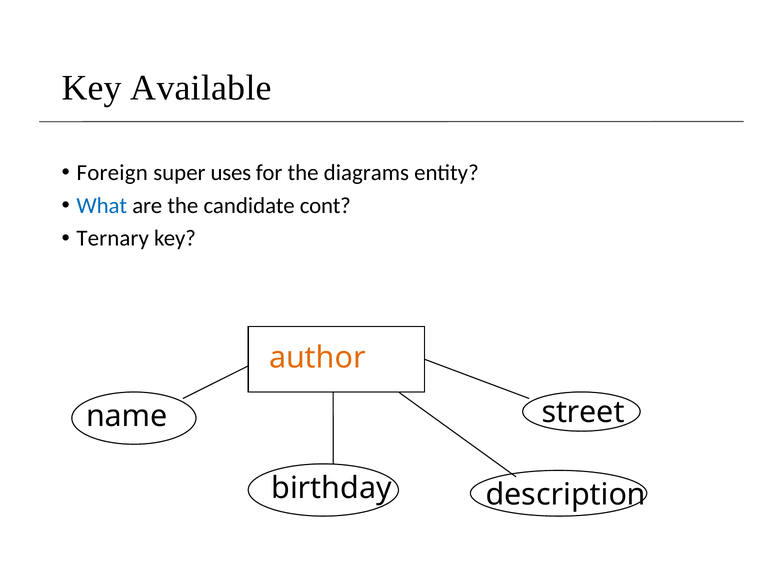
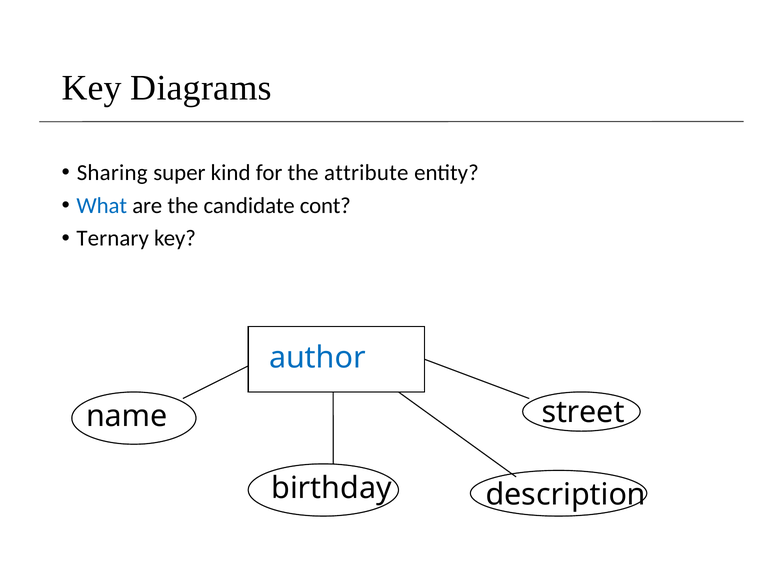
Available: Available -> Diagrams (201, 88)
Foreign: Foreign -> Sharing (112, 173)
uses: uses -> kind (231, 173)
diagrams: diagrams -> attribute (366, 173)
author colour: orange -> blue (317, 357)
